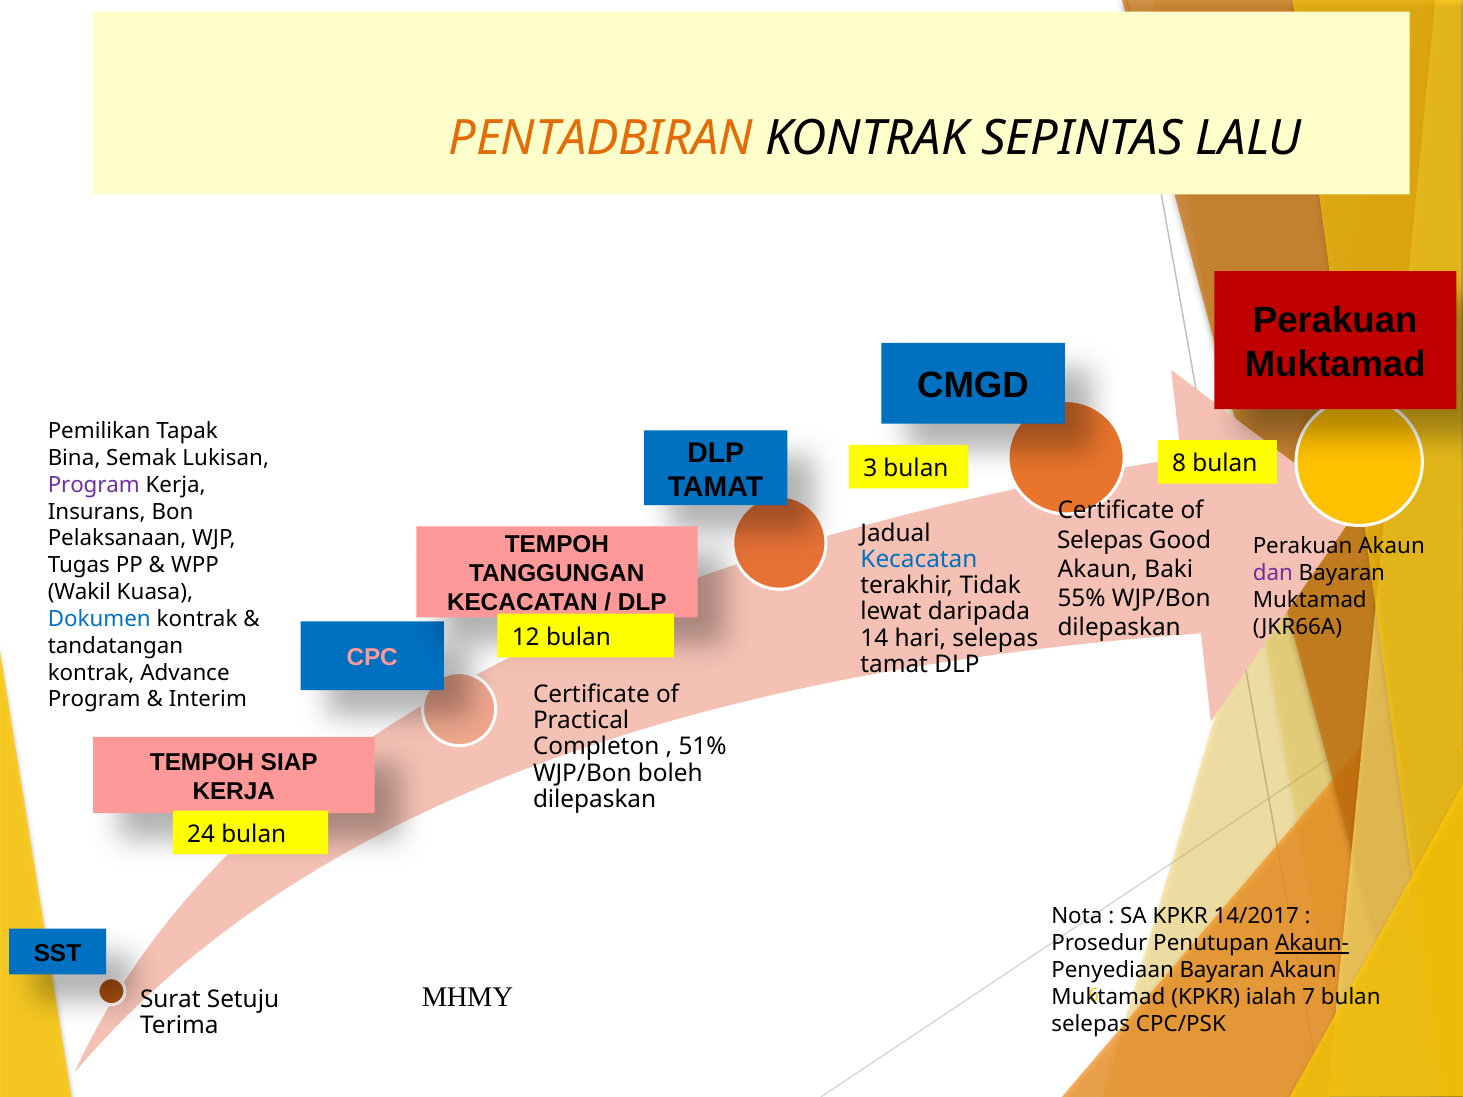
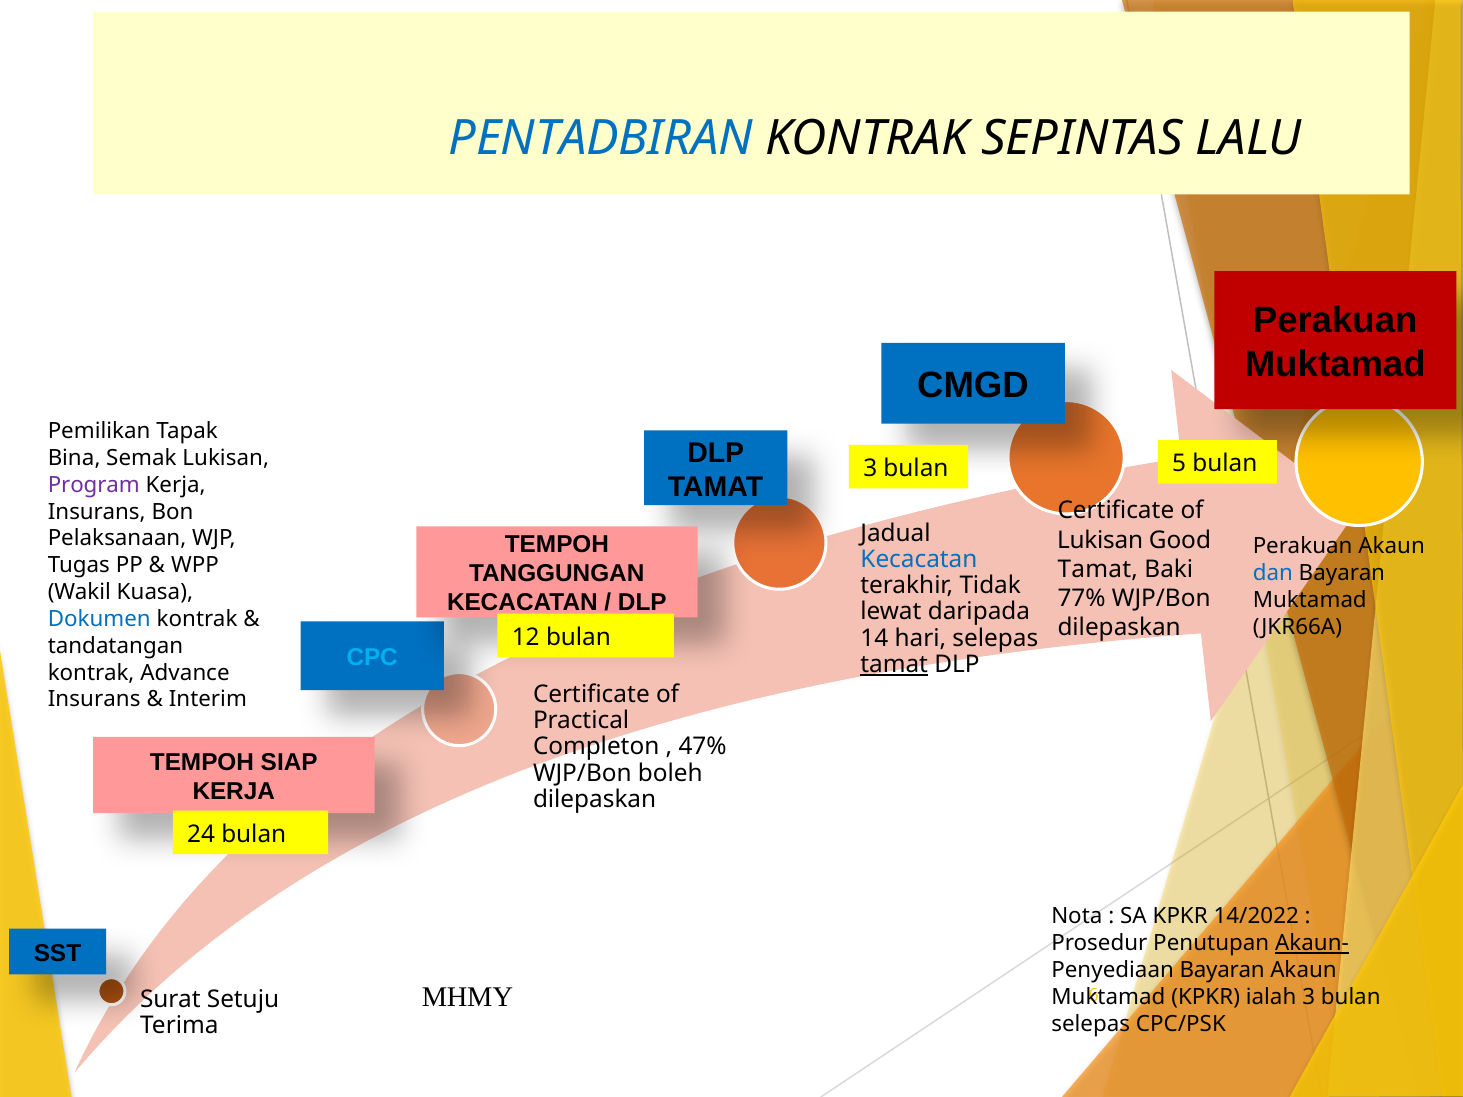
PENTADBIRAN colour: orange -> blue (601, 138)
8: 8 -> 5 (1179, 464)
Selepas: Selepas -> Lukisan (1100, 540)
Akaun: Akaun -> Tamat (1098, 569)
dan colour: purple -> blue (1273, 573)
55%: 55% -> 77% (1082, 599)
CPC colour: pink -> light blue (372, 658)
tamat underline: none -> present (894, 665)
Program: Program -> Insurans (94, 700)
51%: 51% -> 47% (703, 747)
14/2017: 14/2017 -> 14/2022 (1256, 917)
ialah 7: 7 -> 3 (1309, 997)
